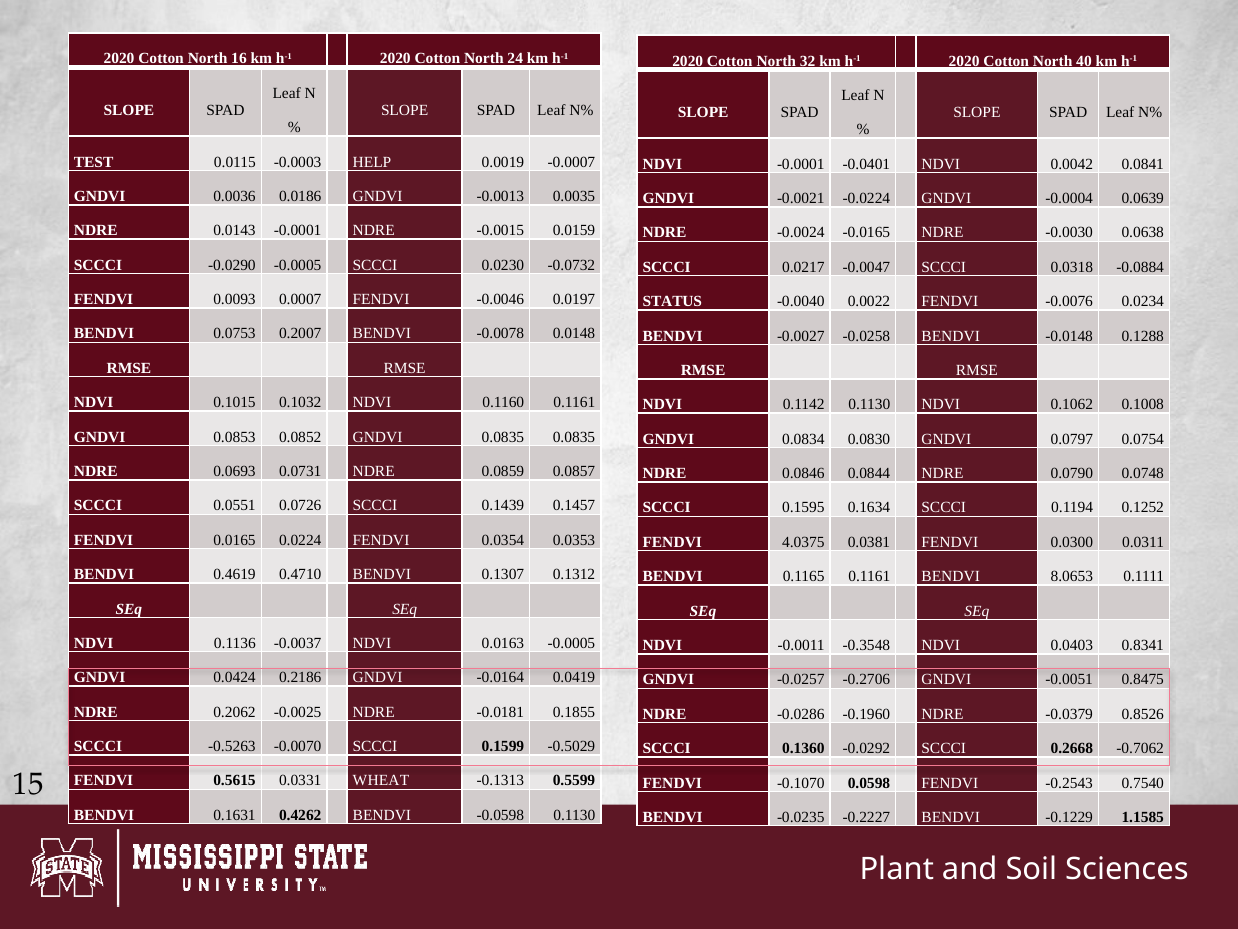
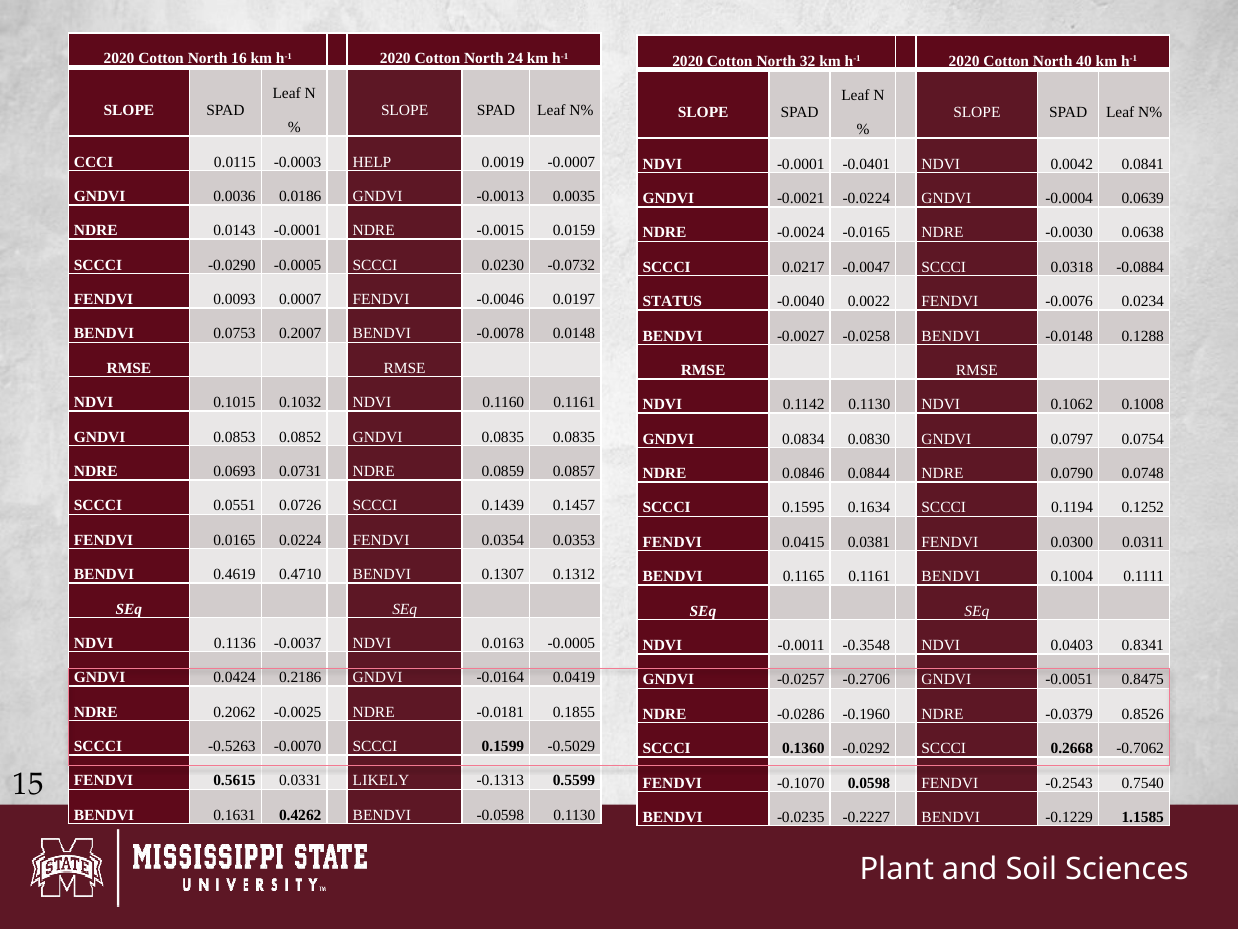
TEST: TEST -> CCCI (94, 162)
4.0375: 4.0375 -> 0.0415 (803, 542)
8.0653: 8.0653 -> 0.1004 (1072, 576)
WHEAT: WHEAT -> LIKELY (381, 780)
